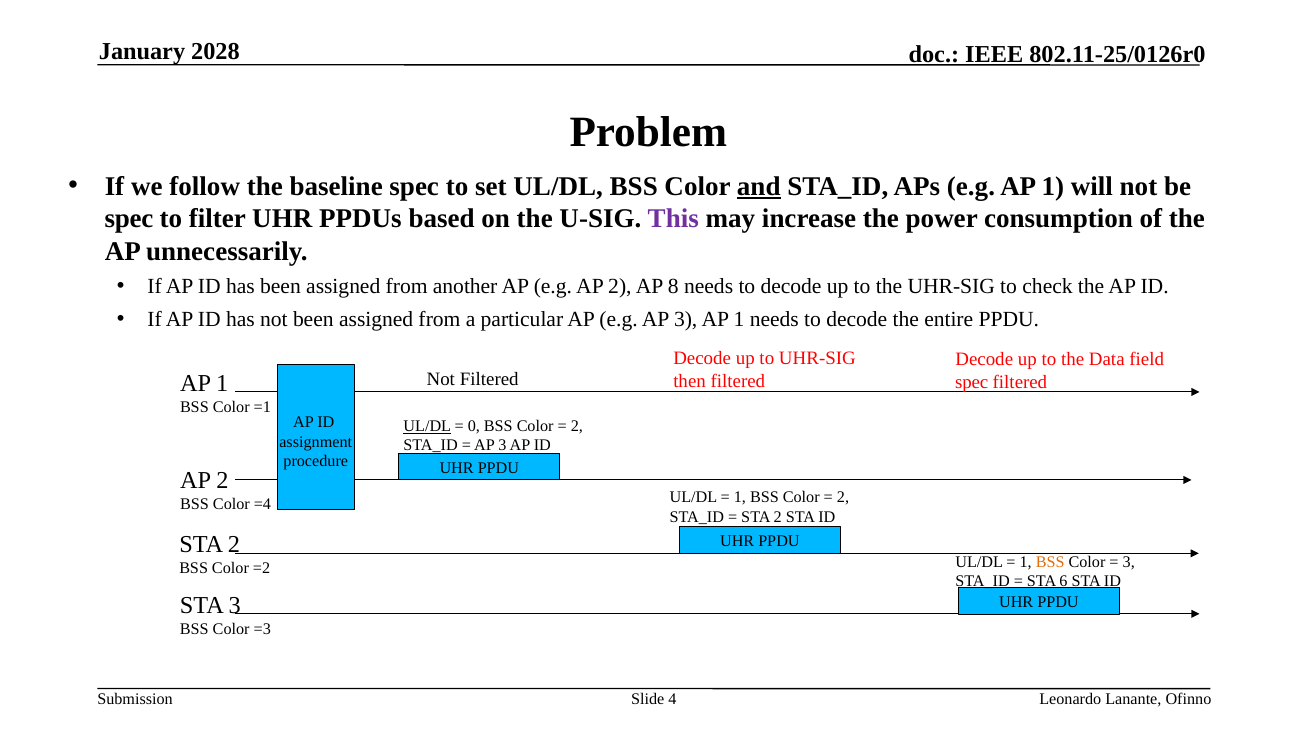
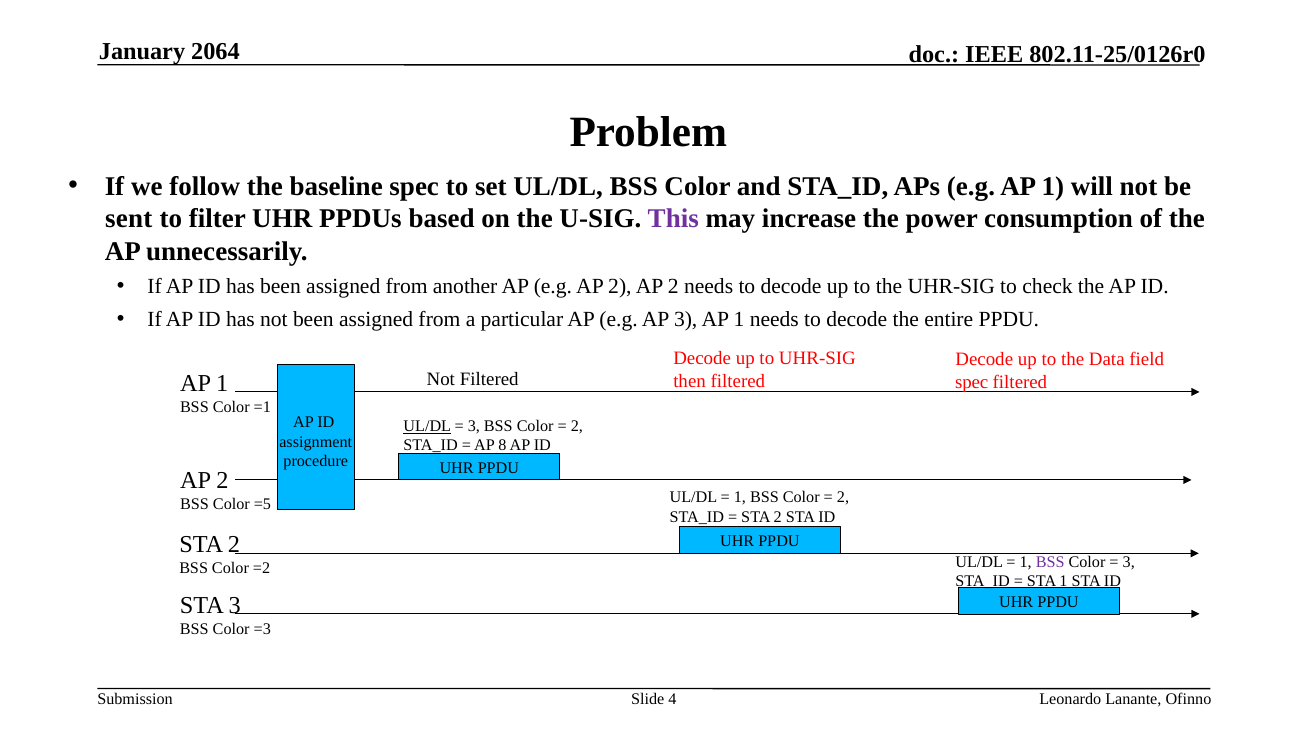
2028: 2028 -> 2064 (215, 52)
and underline: present -> none (759, 187)
spec: spec -> sent (129, 219)
2 AP 8: 8 -> 2 (673, 287)
0: 0 -> 3 (474, 426)
3: 3 -> 8 (502, 446)
=4: =4 -> =5 (262, 504)
BSS colour: orange -> purple (1050, 562)
STA 6: 6 -> 1 (1064, 582)
